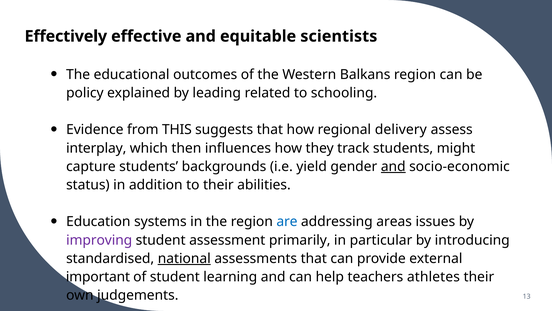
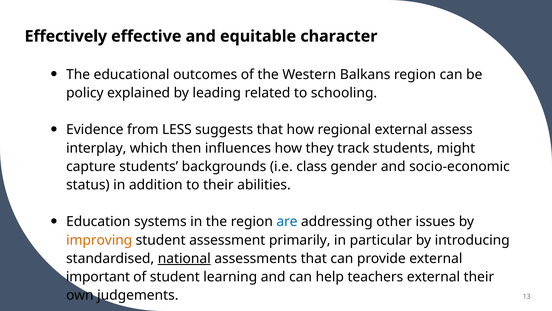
scientists: scientists -> character (339, 36)
THIS: THIS -> LESS (177, 130)
regional delivery: delivery -> external (401, 130)
yield: yield -> class (312, 166)
and underline: present -> none (393, 166)
areas: areas -> other (394, 221)
improving colour: purple -> orange (99, 240)
teachers athletes: athletes -> external (433, 277)
